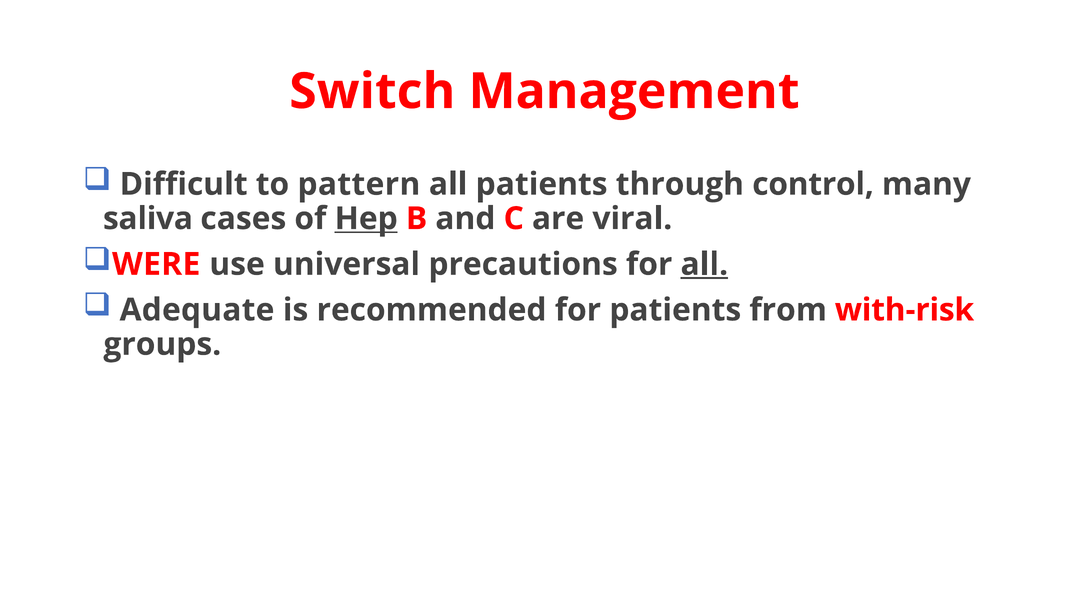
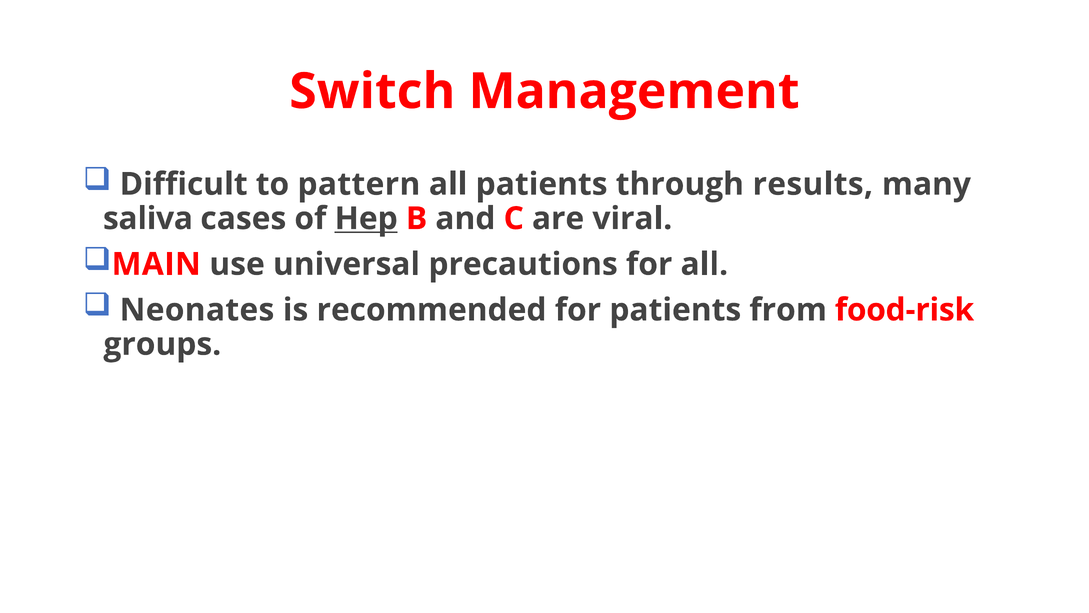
control: control -> results (813, 184)
WERE: WERE -> MAIN (156, 264)
all underline: present -> none (704, 264)
Adequate: Adequate -> Neonates (197, 310)
with-risk: with-risk -> food-risk (904, 310)
